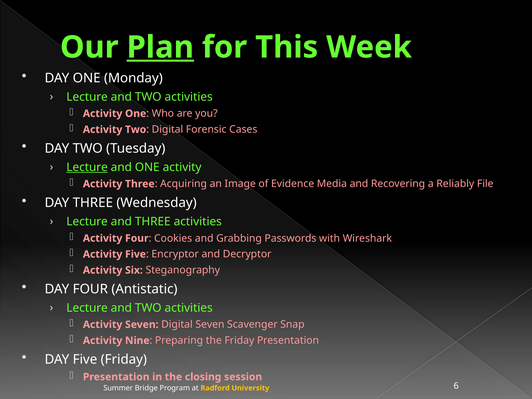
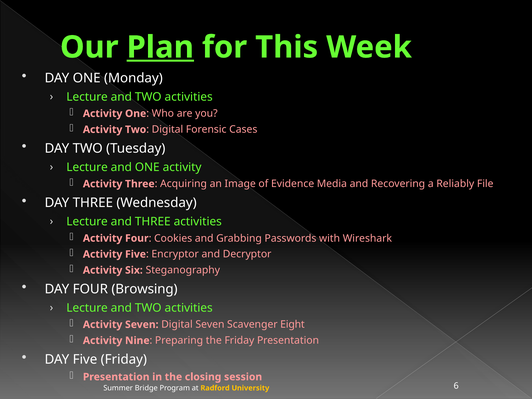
Lecture underline: present -> none (87, 167)
Antistatic: Antistatic -> Browsing (144, 289)
Snap: Snap -> Eight (292, 325)
